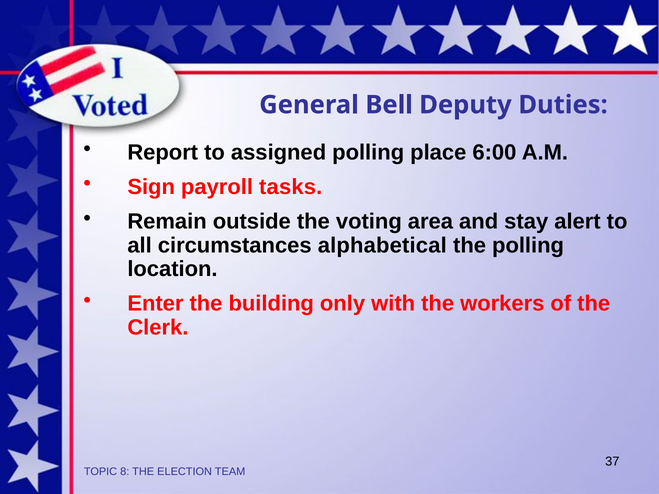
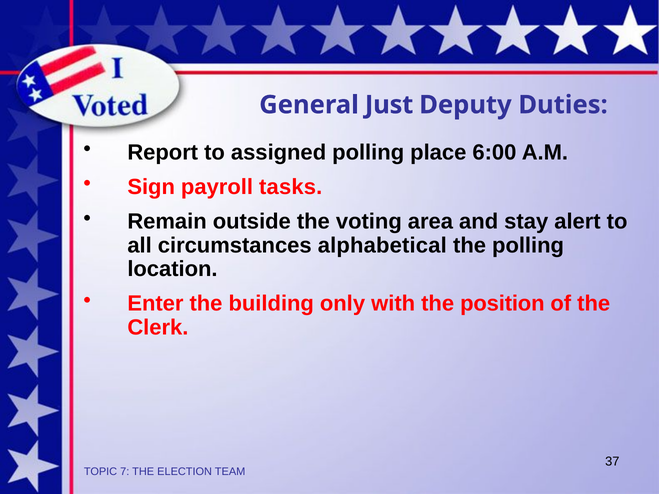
Bell: Bell -> Just (389, 105)
workers: workers -> position (502, 304)
8: 8 -> 7 (125, 472)
